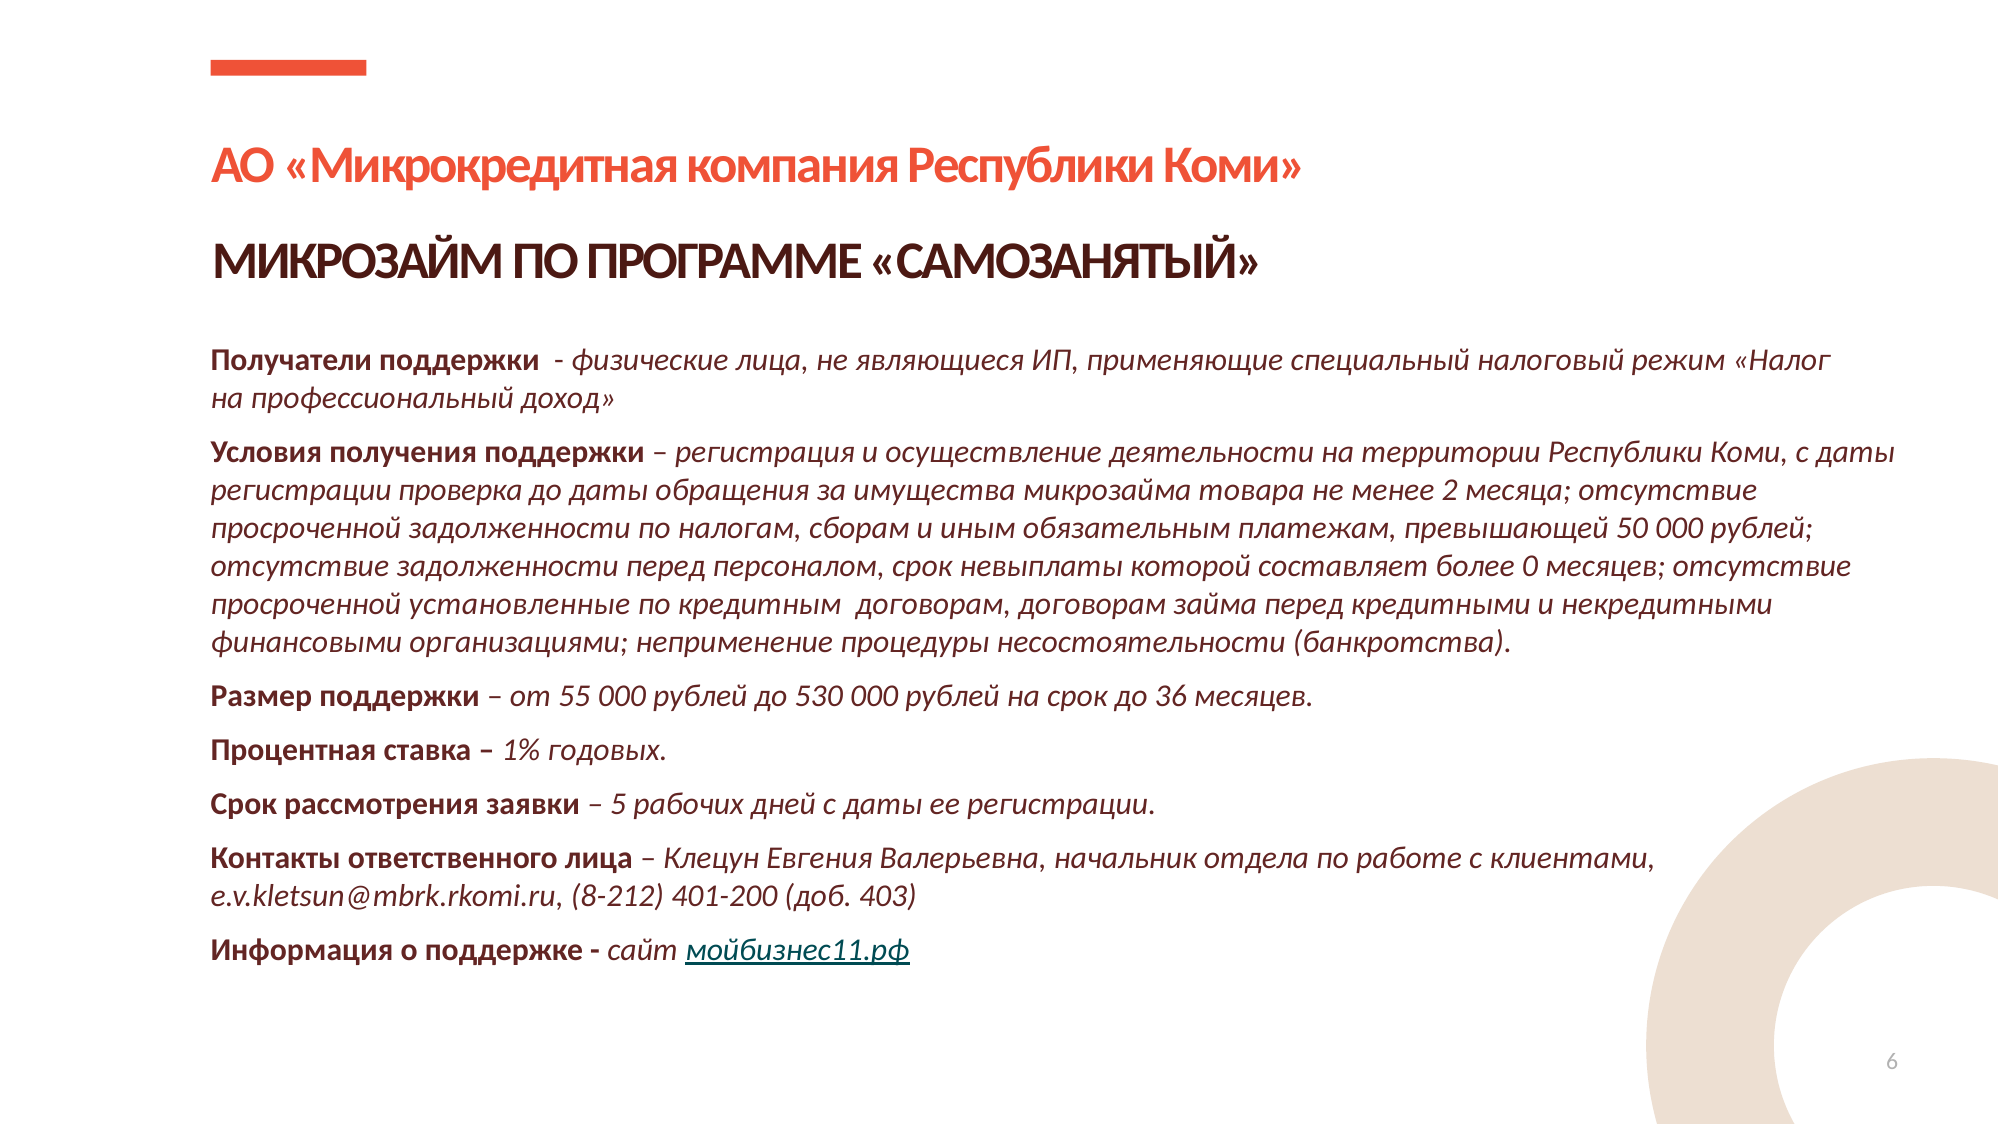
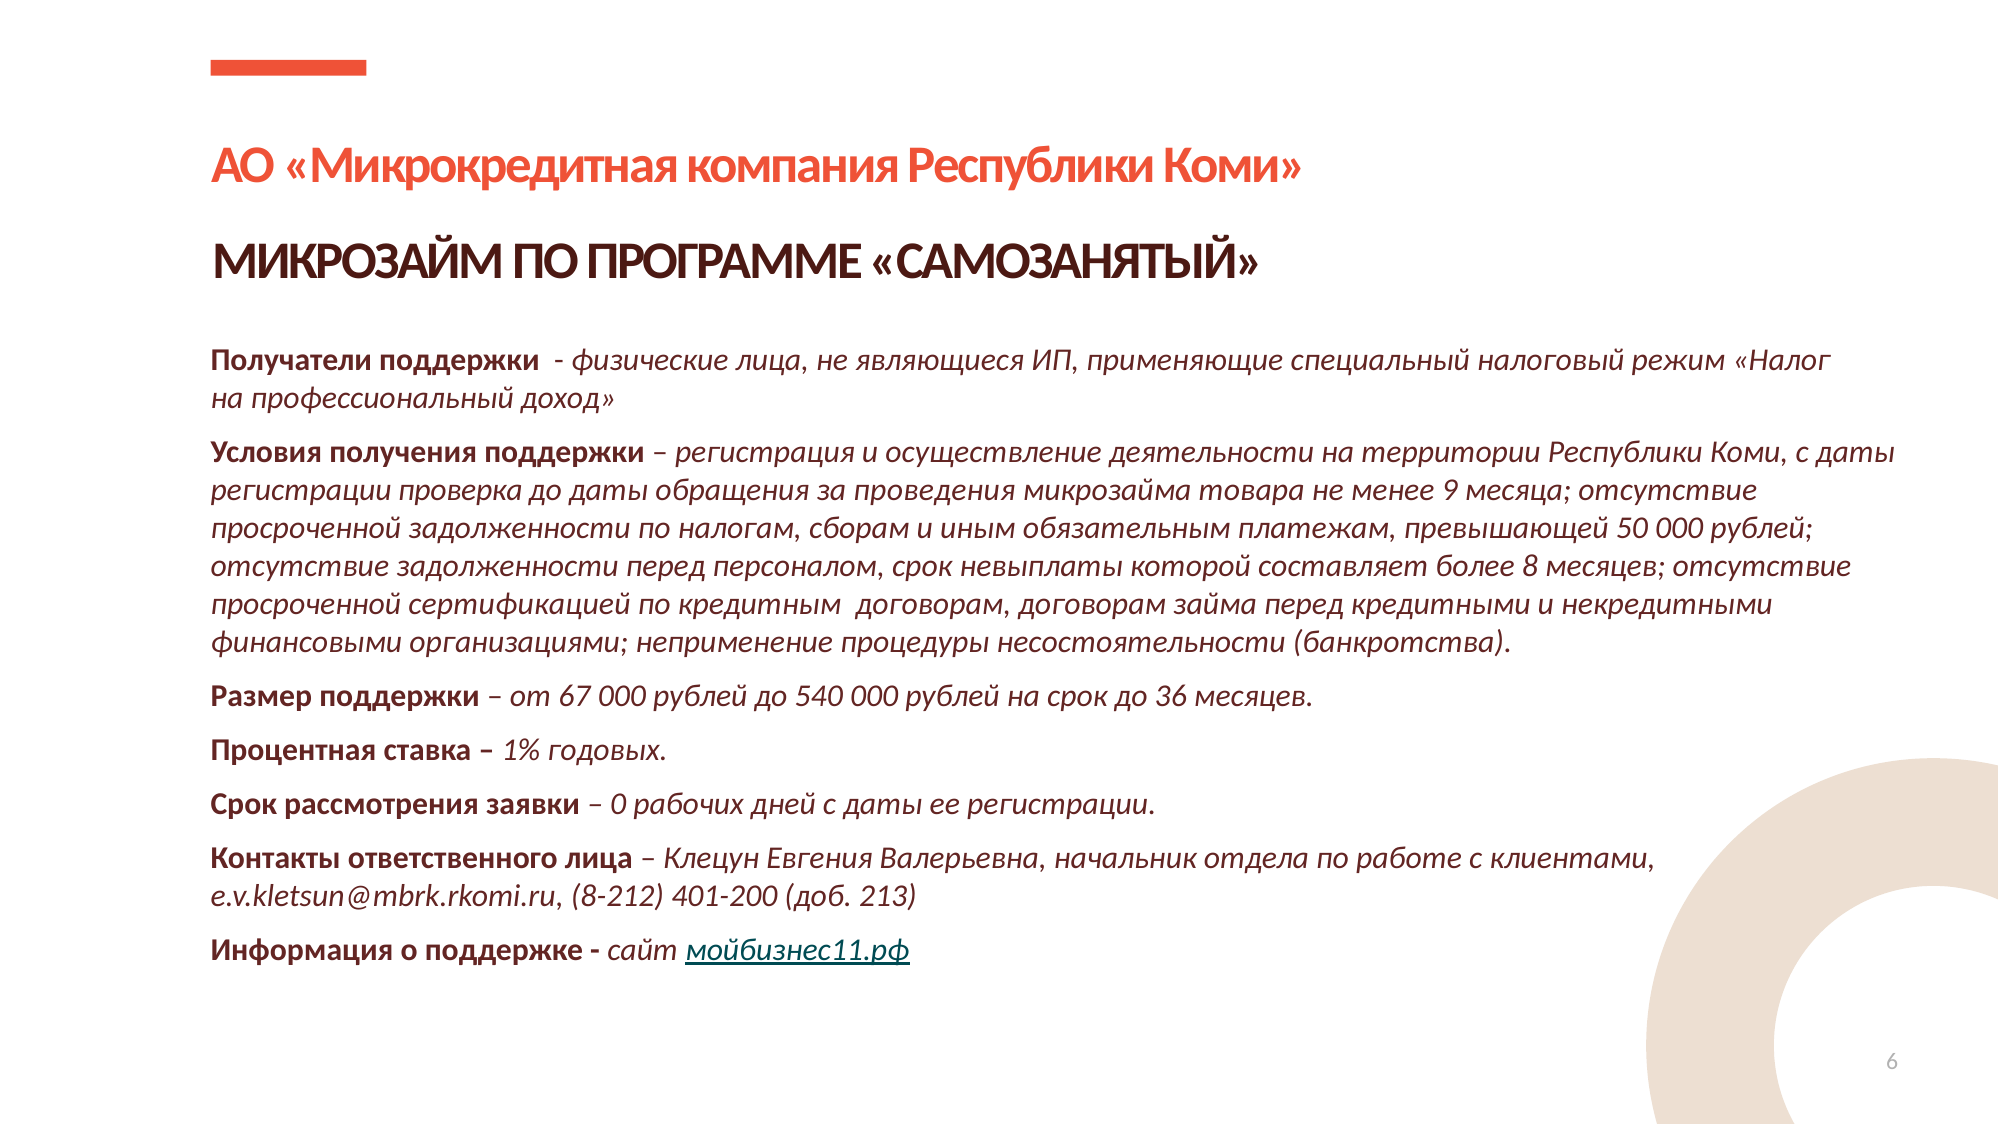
имущества: имущества -> проведения (934, 490)
2: 2 -> 9 (1450, 490)
0: 0 -> 8 (1530, 566)
установленные: установленные -> сертификацией (519, 604)
55: 55 -> 67 (574, 696)
530: 530 -> 540 (819, 696)
5: 5 -> 0 (618, 804)
403: 403 -> 213 (888, 896)
